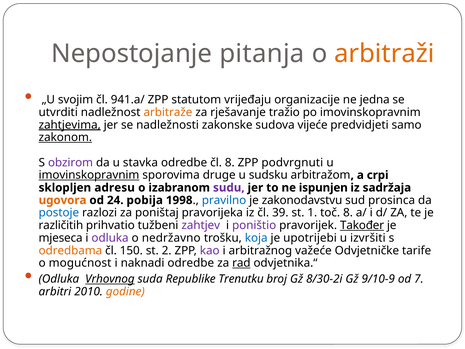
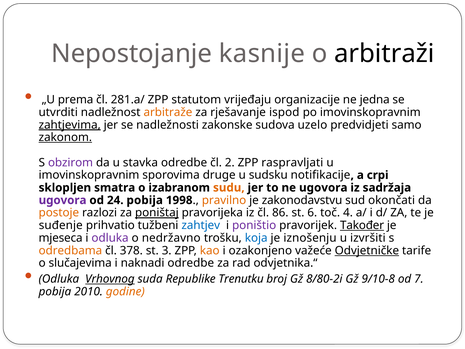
pitanja: pitanja -> kasnije (262, 54)
arbitraži colour: orange -> black (384, 54)
svojim: svojim -> prema (76, 100)
941.a/: 941.a/ -> 281.a/ (128, 100)
tražio: tražio -> ispod (284, 112)
vijeće: vijeće -> uzelo (312, 125)
čl 8: 8 -> 2 (230, 162)
podvrgnuti: podvrgnuti -> raspravljati (292, 162)
imovinskopravnim underline: present -> none (89, 175)
arbitražom: arbitražom -> notifikacije (320, 175)
adresu: adresu -> smatra (115, 188)
sudu colour: purple -> orange (229, 188)
ne ispunjen: ispunjen -> ugovora (323, 188)
ugovora colour: orange -> purple (63, 200)
pravilno colour: blue -> orange (224, 200)
prosinca: prosinca -> okončati (392, 200)
postoje colour: blue -> orange (59, 213)
poništaj underline: none -> present (157, 213)
39: 39 -> 86 (280, 213)
1: 1 -> 6 (312, 213)
toč 8: 8 -> 4 (348, 213)
različitih: različitih -> suđenje (61, 225)
zahtjev colour: purple -> blue (201, 225)
upotrijebi: upotrijebi -> iznošenju (310, 238)
150: 150 -> 378 (131, 250)
2: 2 -> 3 (167, 250)
kao colour: purple -> orange (210, 250)
arbitražnog: arbitražnog -> ozakonjeno (260, 250)
Odvjetničke underline: none -> present (367, 250)
mogućnost: mogućnost -> slučajevima (80, 263)
rad underline: present -> none (241, 263)
8/30-2i: 8/30-2i -> 8/80-2i (324, 279)
9/10-9: 9/10-9 -> 9/10-8 (378, 279)
arbitri: arbitri -> pobija (55, 291)
